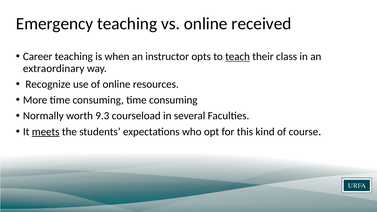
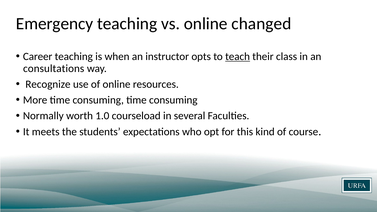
received: received -> changed (261, 24)
extraordinary: extraordinary -> consultations (54, 68)
9.3: 9.3 -> 1.0 (102, 116)
meets underline: present -> none (46, 132)
